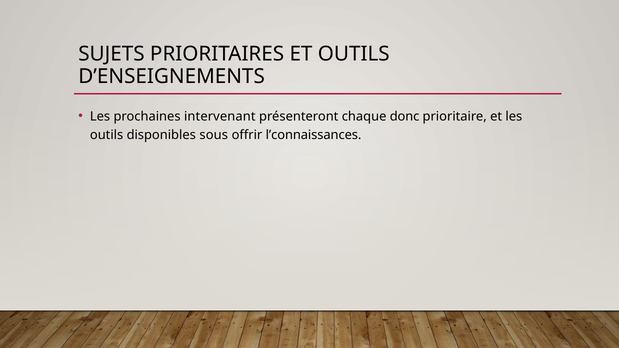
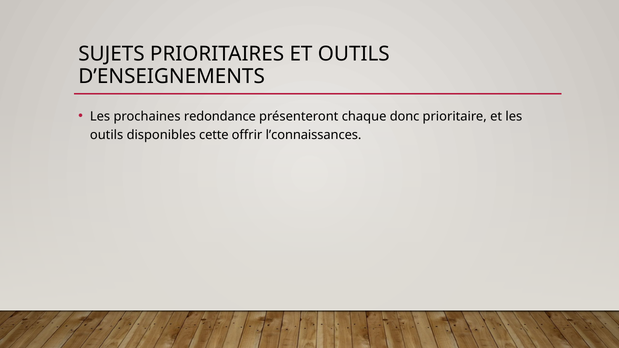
intervenant: intervenant -> redondance (220, 116)
sous: sous -> cette (214, 135)
